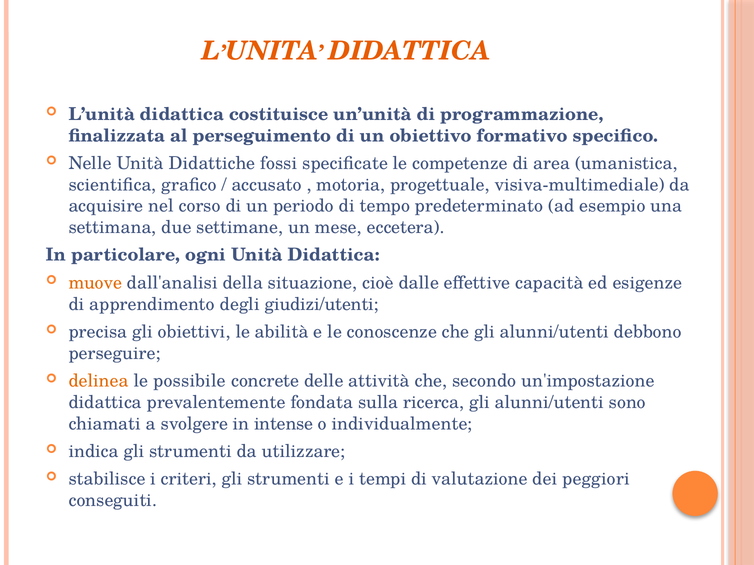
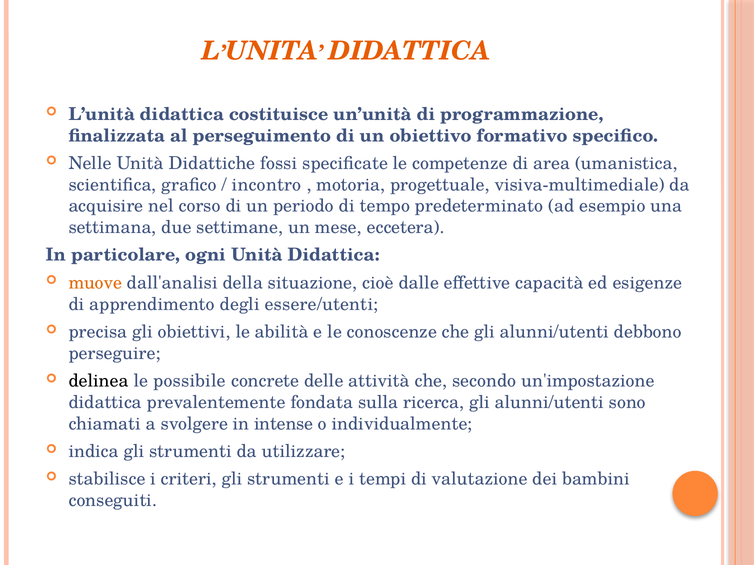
accusato: accusato -> incontro (267, 185)
giudizi/utenti: giudizi/utenti -> essere/utenti (322, 304)
delinea colour: orange -> black (99, 381)
peggiori: peggiori -> bambini (596, 479)
